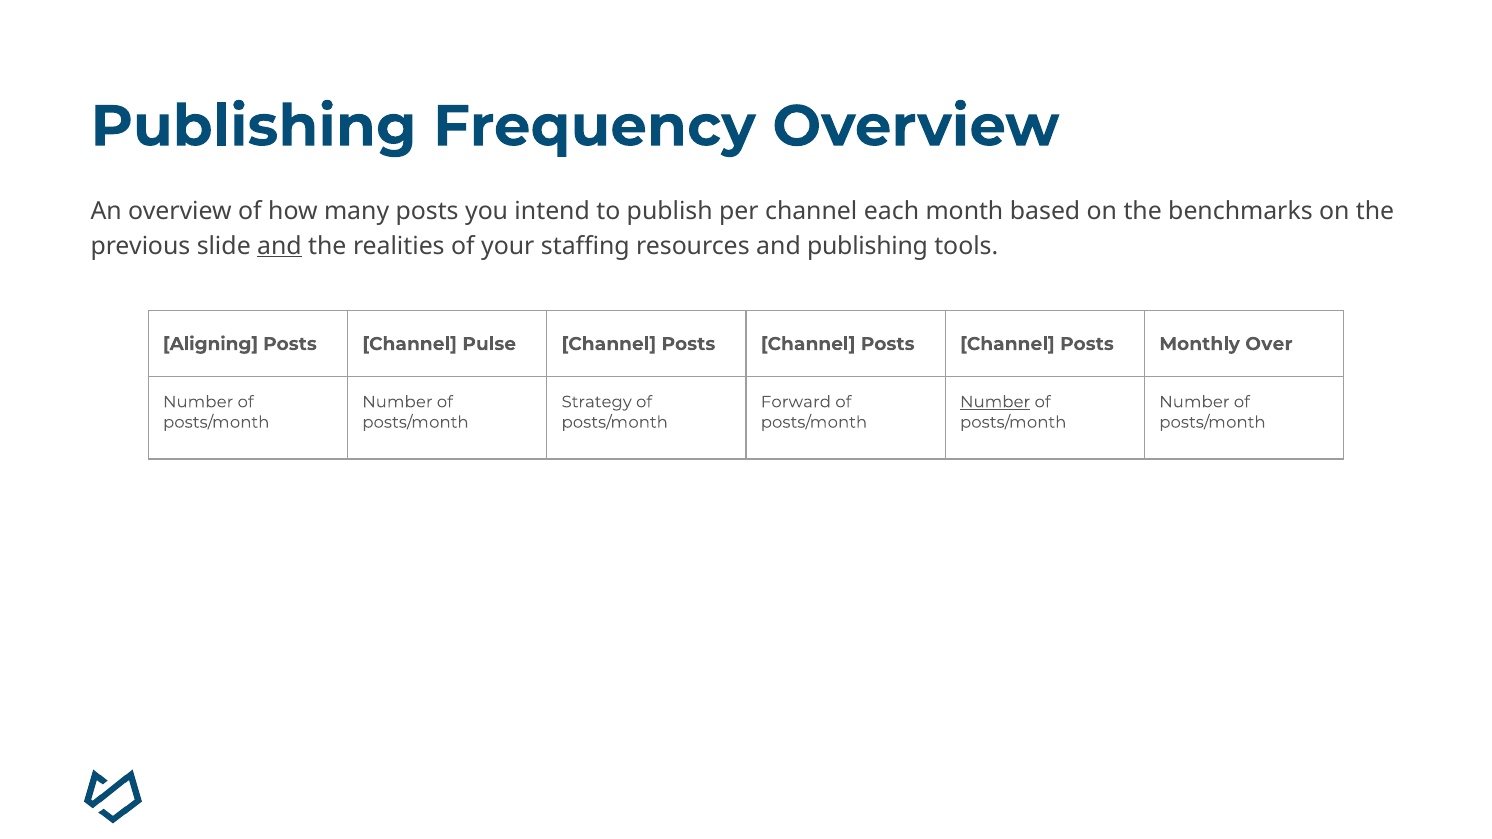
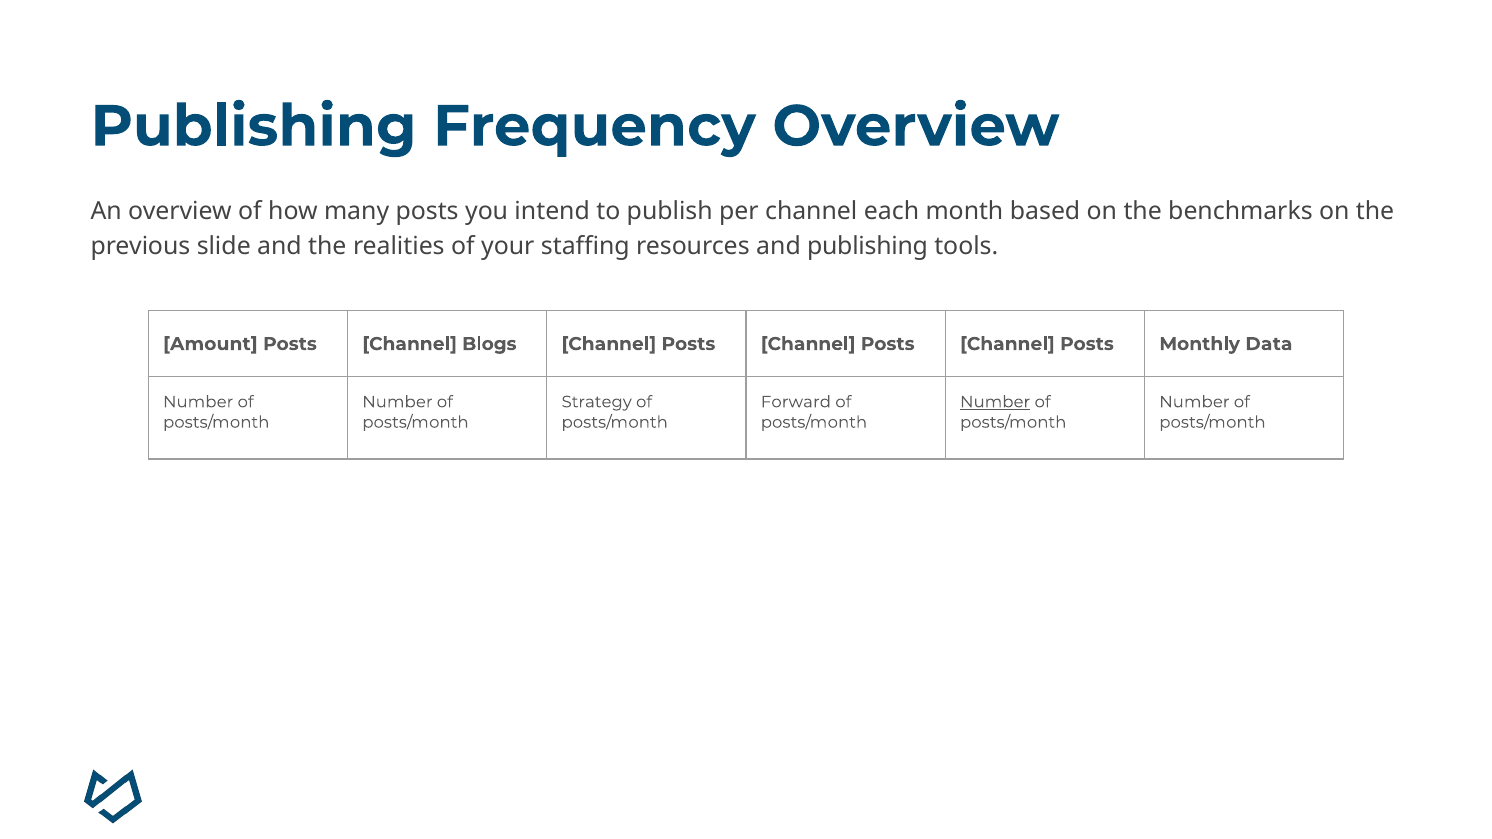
and underline: present -> none (279, 246)
Aligning: Aligning -> Amount (210, 344)
Pulse: Pulse -> Blogs (489, 344)
Over: Over -> Data (1269, 344)
